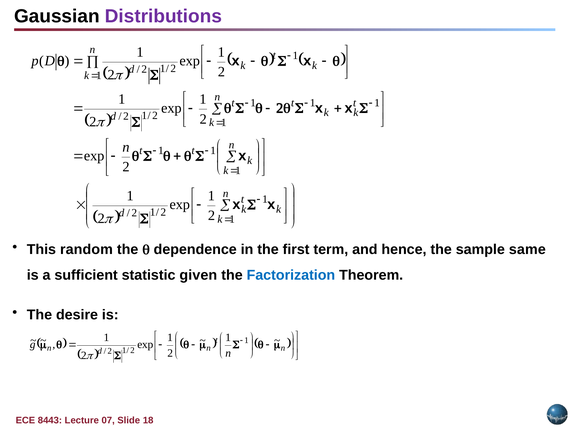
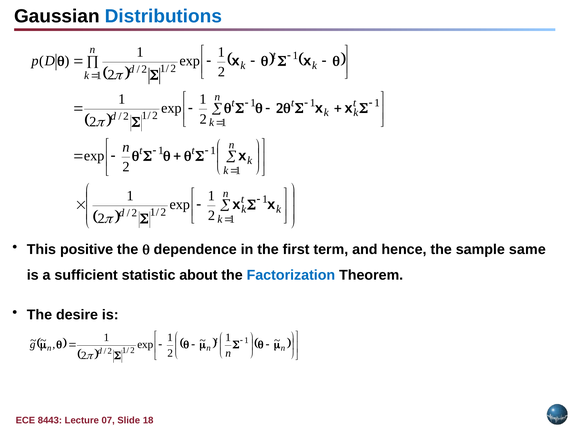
Distributions colour: purple -> blue (163, 16)
random: random -> positive (87, 250)
given: given -> about (198, 275)
